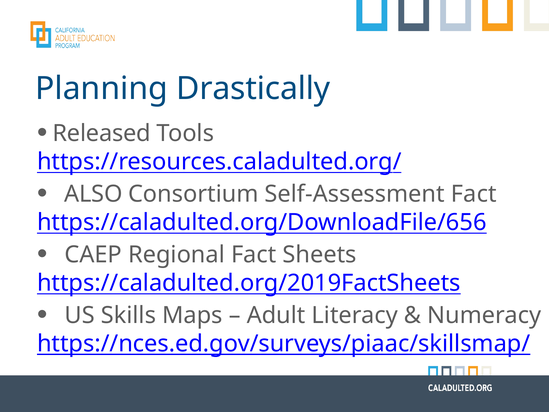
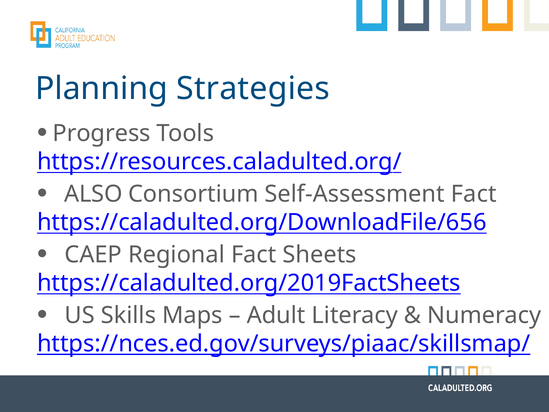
Drastically: Drastically -> Strategies (253, 89)
Released: Released -> Progress (102, 133)
